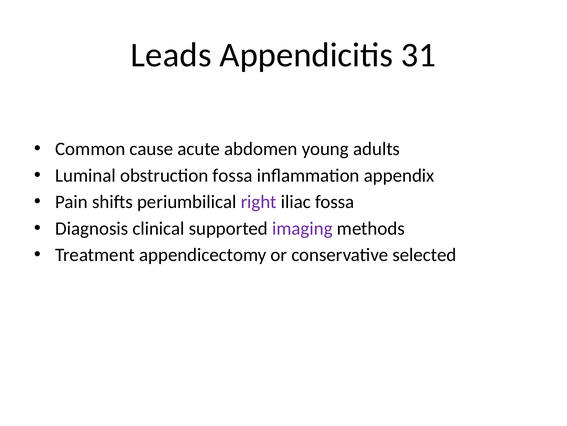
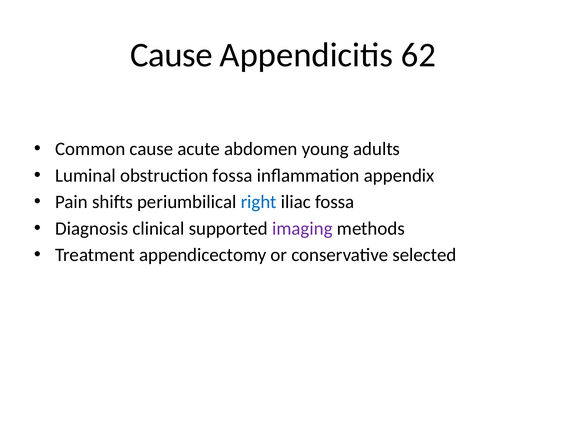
Leads: Leads -> Cause (171, 55)
31: 31 -> 62 (418, 55)
right colour: purple -> blue (259, 202)
